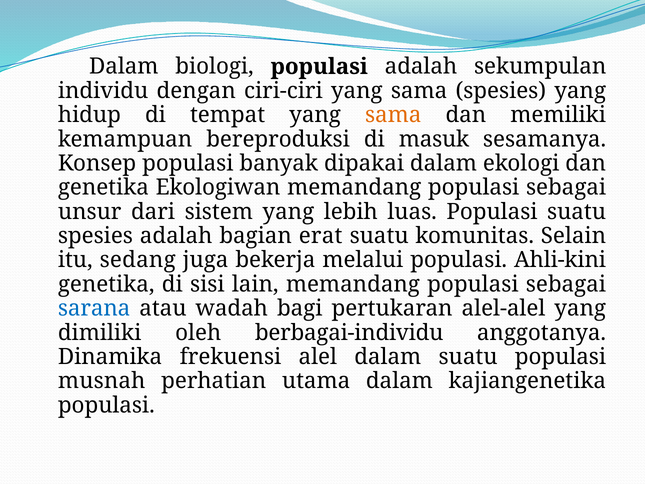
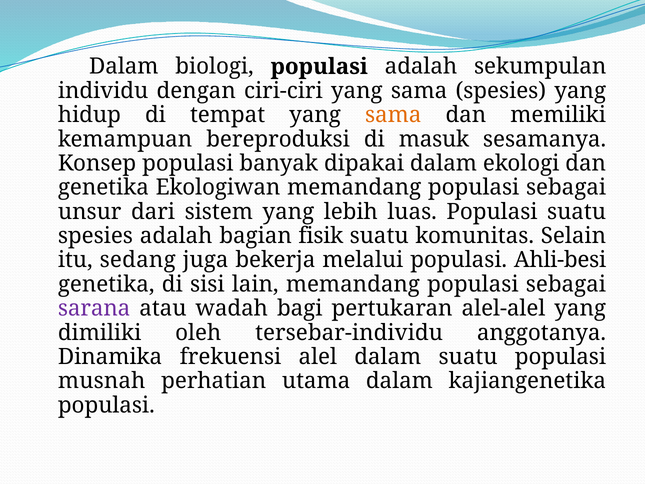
erat: erat -> fisik (321, 236)
Ahli-kini: Ahli-kini -> Ahli-besi (560, 260)
sarana colour: blue -> purple (94, 308)
berbagai-individu: berbagai-individu -> tersebar-individu (349, 332)
